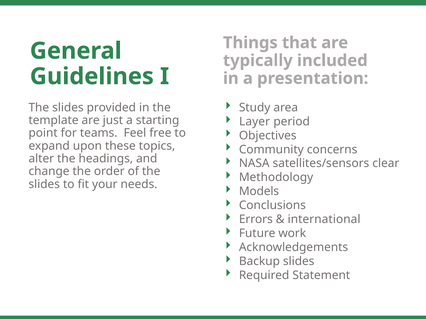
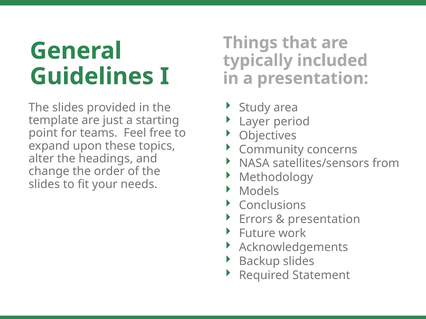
clear: clear -> from (386, 164)
international: international -> presentation (324, 220)
